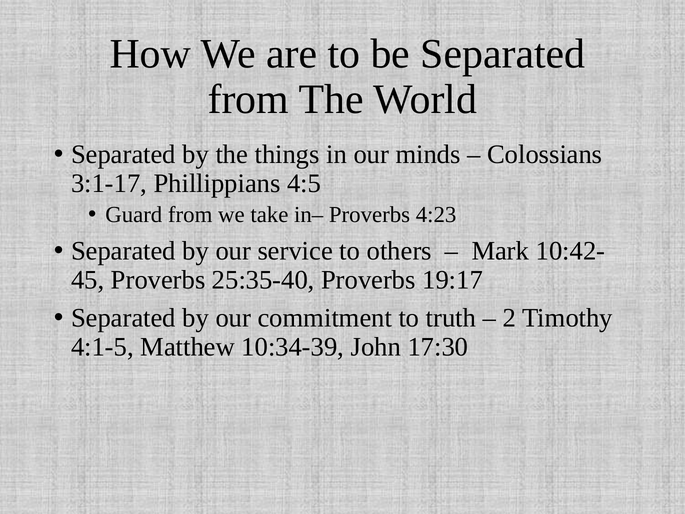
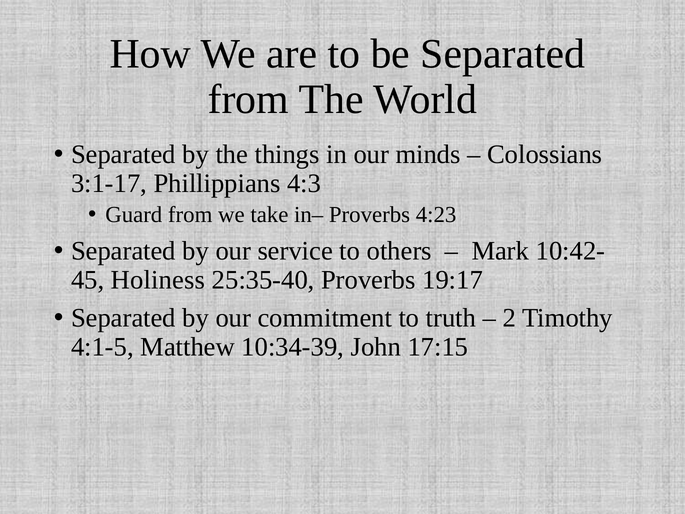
4:5: 4:5 -> 4:3 (304, 183)
Proverbs: Proverbs -> Holiness (158, 280)
17:30: 17:30 -> 17:15 (438, 347)
